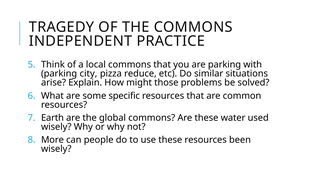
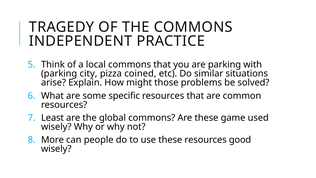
reduce: reduce -> coined (140, 74)
Earth: Earth -> Least (52, 118)
water: water -> game (233, 118)
been: been -> good (240, 140)
